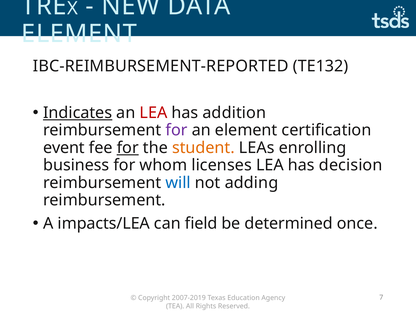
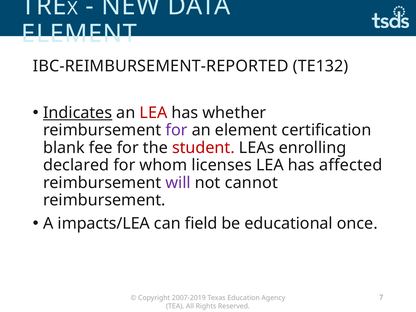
addition: addition -> whether (234, 113)
event: event -> blank (64, 148)
for underline: present -> none (128, 148)
student colour: orange -> red (203, 148)
business: business -> declared (76, 165)
decision: decision -> affected (351, 165)
will colour: blue -> purple (178, 183)
adding: adding -> cannot (251, 183)
determined: determined -> educational (289, 223)
